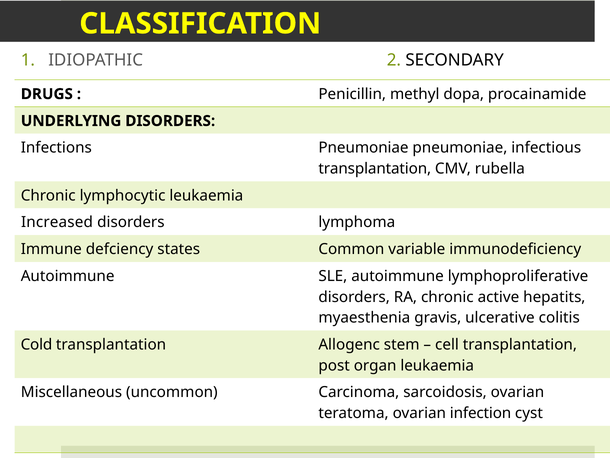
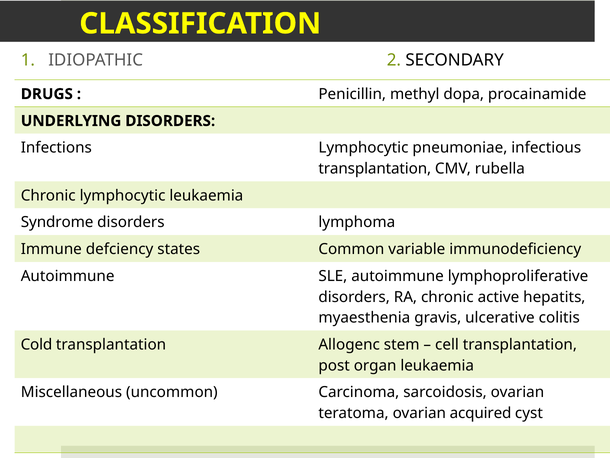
Infections Pneumoniae: Pneumoniae -> Lymphocytic (363, 148)
Increased: Increased -> Syndrome (57, 222)
infection: infection -> acquired (481, 413)
